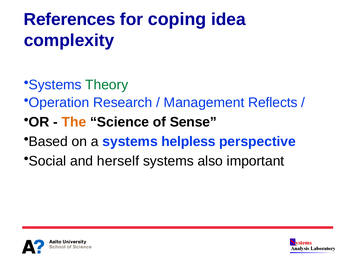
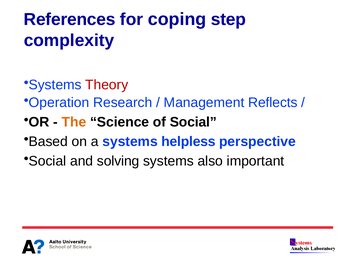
idea: idea -> step (228, 19)
Theory colour: green -> red (107, 85)
of Sense: Sense -> Social (193, 122)
herself: herself -> solving (118, 161)
